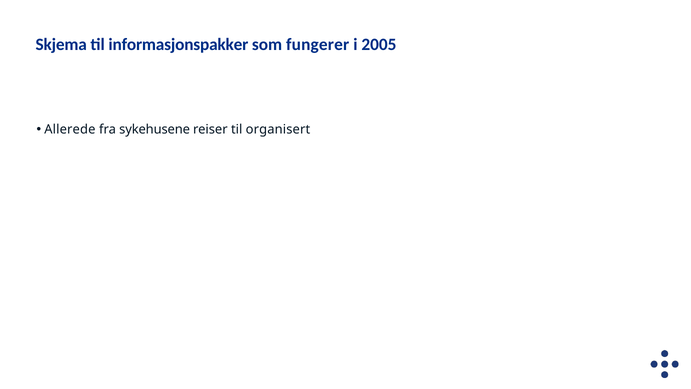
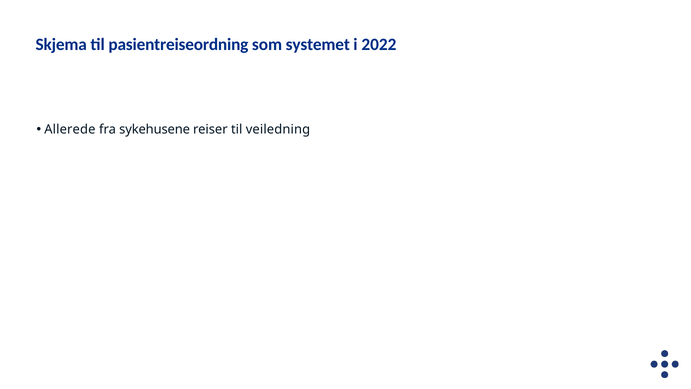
informasjonspakker: informasjonspakker -> pasientreiseordning (178, 44)
fungerer: fungerer -> systemet (318, 44)
2005: 2005 -> 2022 (379, 44)
organisert: organisert -> veiledning (278, 130)
